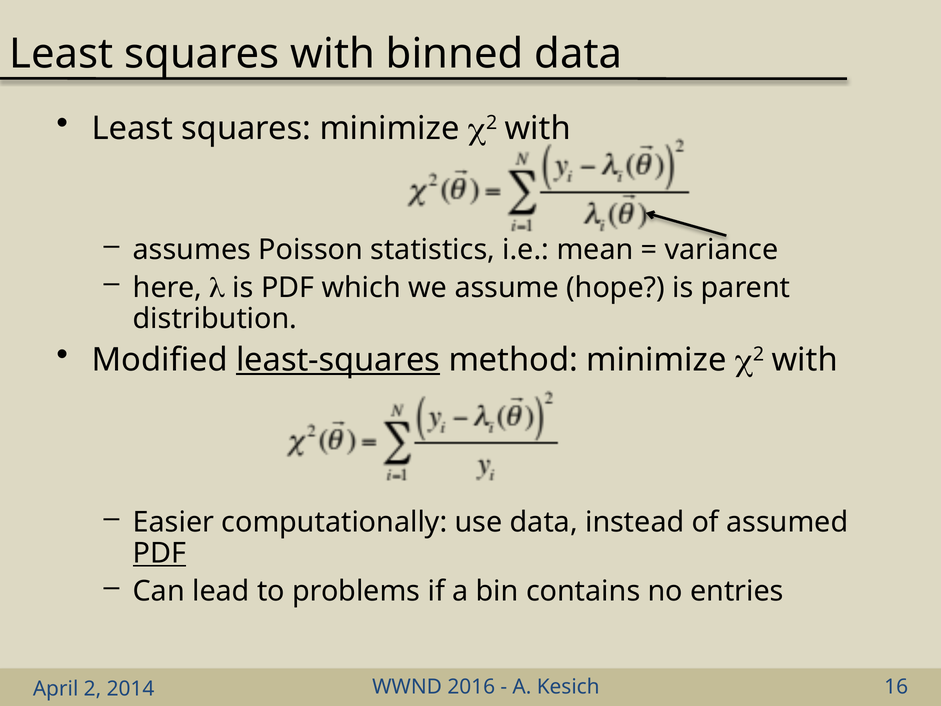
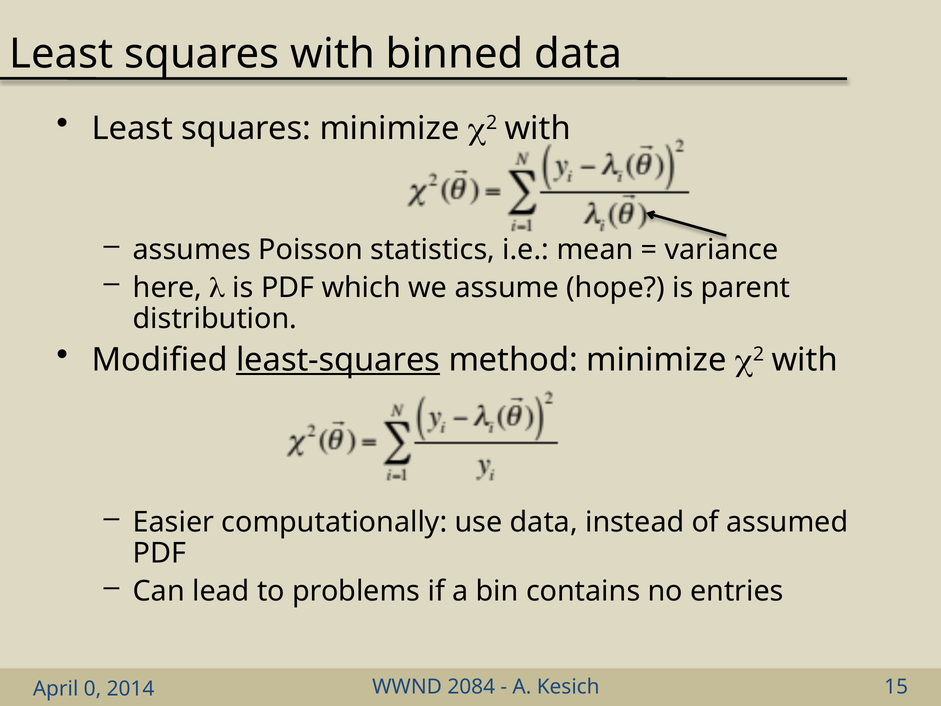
PDF underline: present -> none (160, 553)
2016: 2016 -> 2084 (471, 687)
16: 16 -> 15 (896, 687)
2: 2 -> 0 (92, 688)
